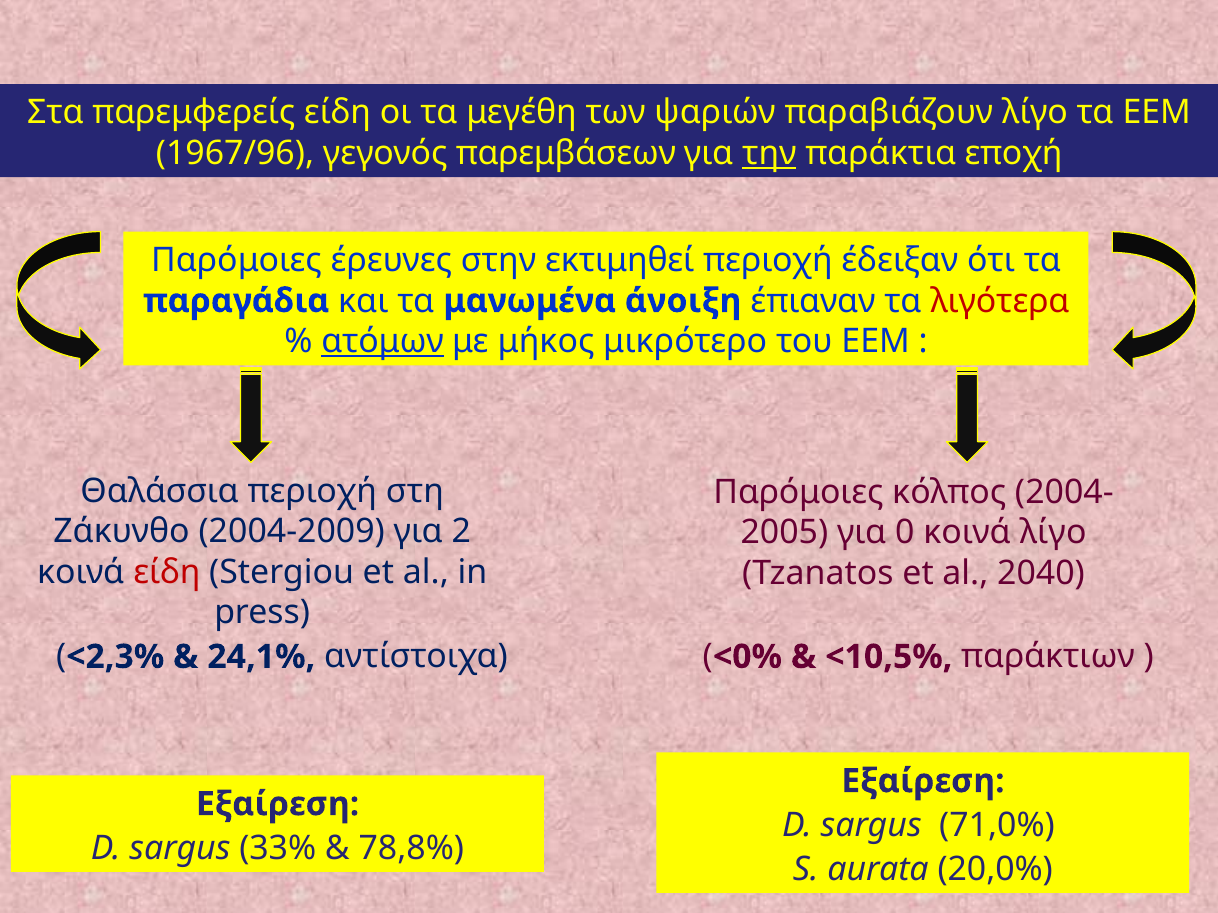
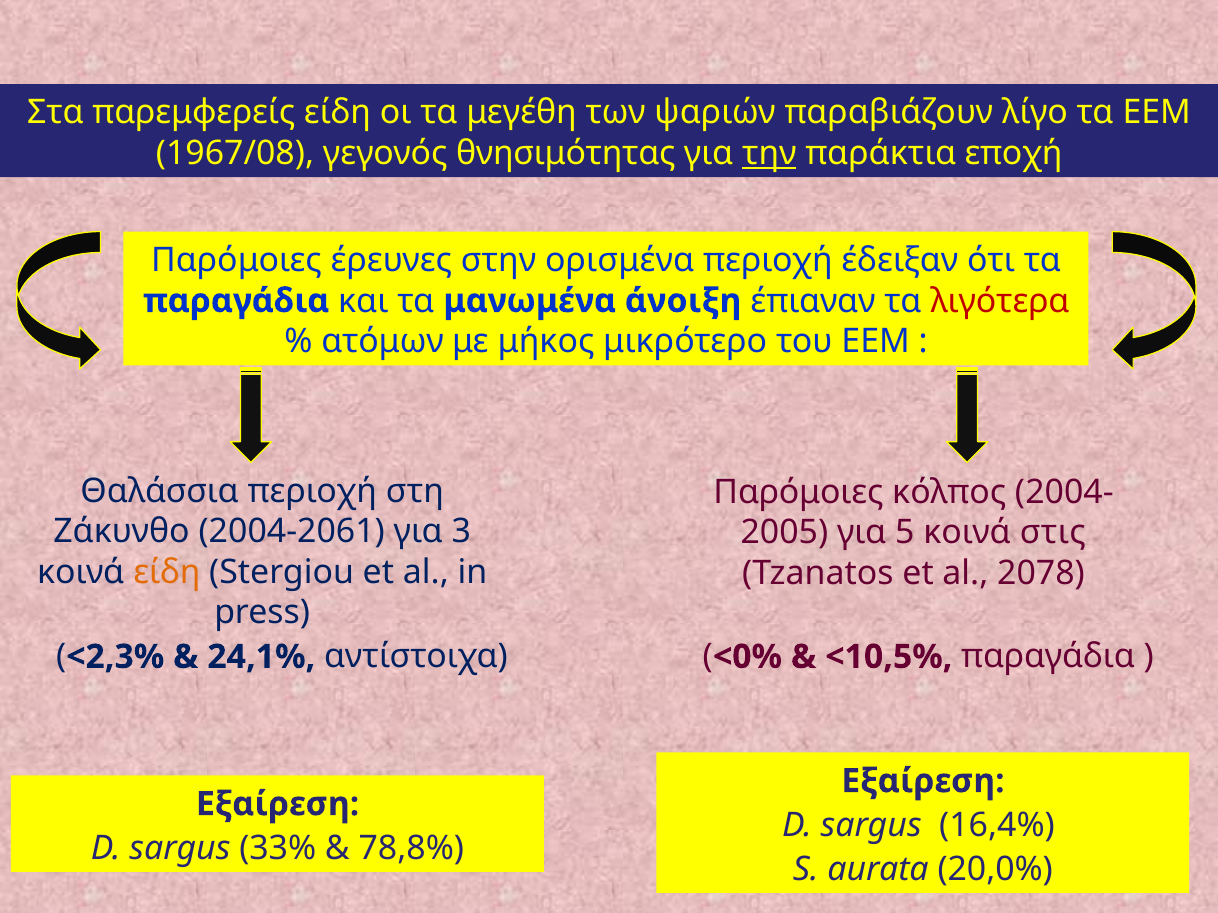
1967/96: 1967/96 -> 1967/08 (235, 153)
παρεμβάσεων: παρεμβάσεων -> θνησιμότητας (566, 153)
εκτιμηθεί: εκτιμηθεί -> ορισμένα (620, 260)
ατόμων underline: present -> none (383, 342)
2004-2009: 2004-2009 -> 2004-2061 (292, 532)
2: 2 -> 3 (461, 532)
0: 0 -> 5 (905, 533)
κοινά λίγο: λίγο -> στις (1053, 533)
είδη colour: red -> orange (167, 573)
2040: 2040 -> 2078 (1041, 573)
<10,5% παράκτιων: παράκτιων -> παραγάδια (1048, 657)
71,0%: 71,0% -> 16,4% (997, 826)
